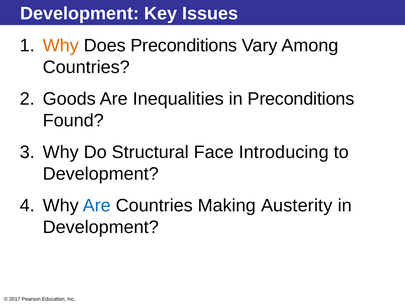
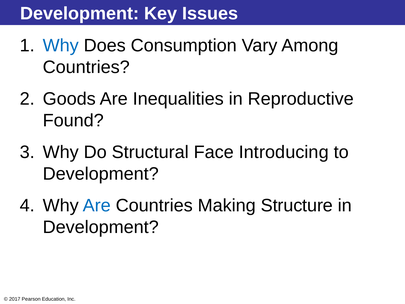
Why colour: orange -> blue (61, 45)
Does Preconditions: Preconditions -> Consumption (184, 45)
in Preconditions: Preconditions -> Reproductive (301, 99)
Austerity: Austerity -> Structure (297, 205)
